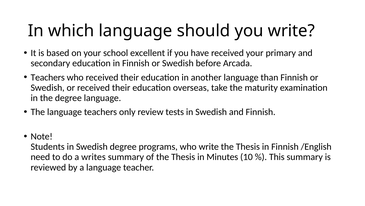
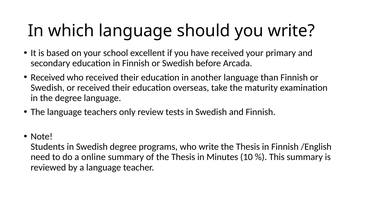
Teachers: Teachers -> Received (48, 77)
writes: writes -> online (93, 157)
